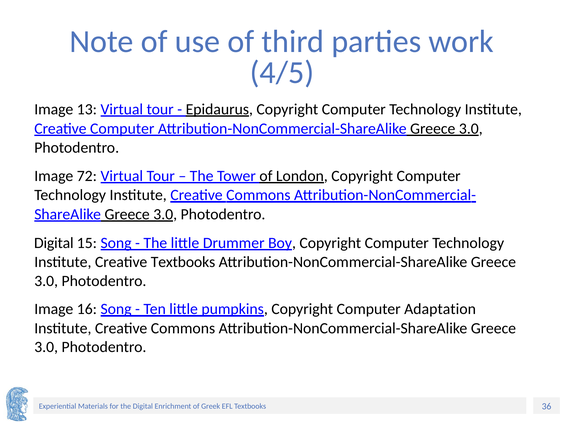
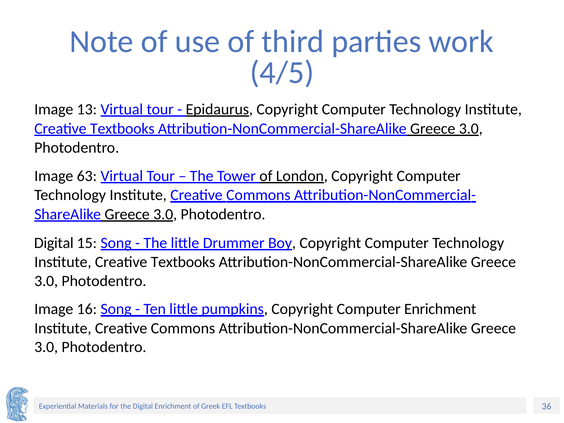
Computer: Computer -> Textbooks (122, 129)
72: 72 -> 63 (87, 176)
Computer Adaptation: Adaptation -> Enrichment (440, 309)
